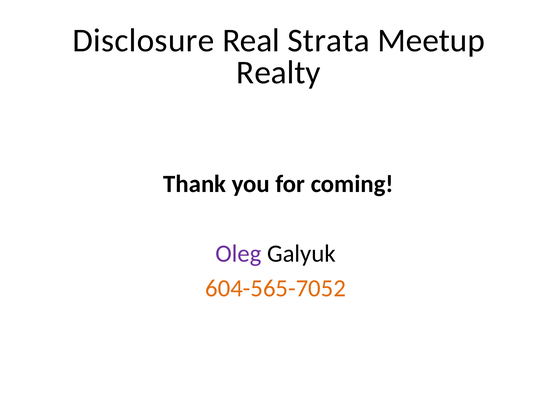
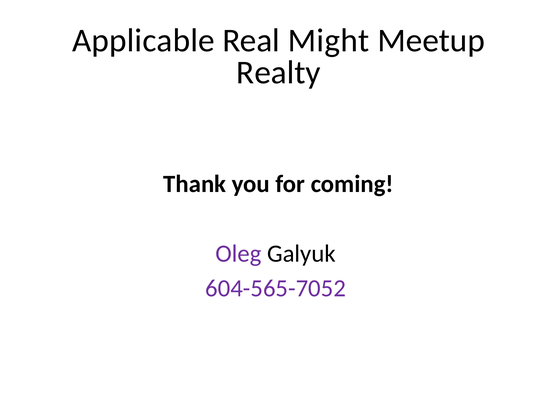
Disclosure: Disclosure -> Applicable (143, 41)
Strata: Strata -> Might (329, 41)
604-565-7052 colour: orange -> purple (276, 288)
